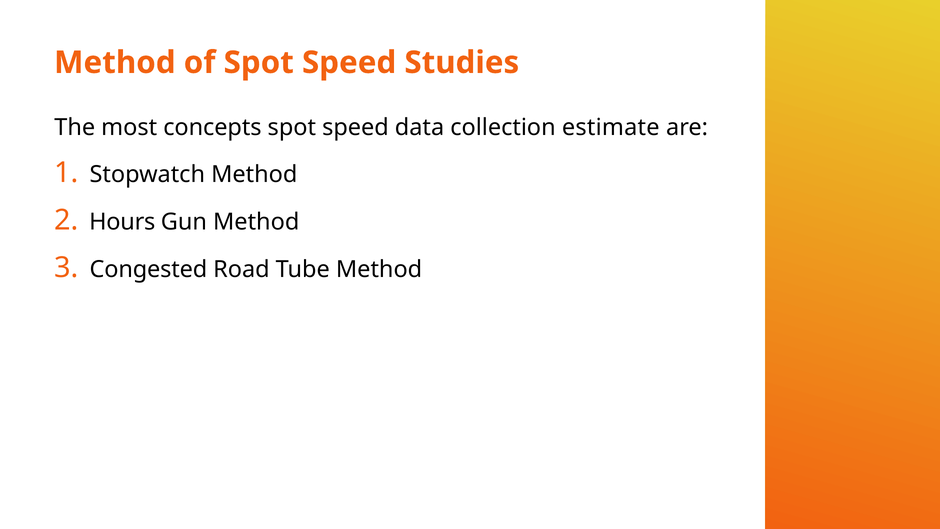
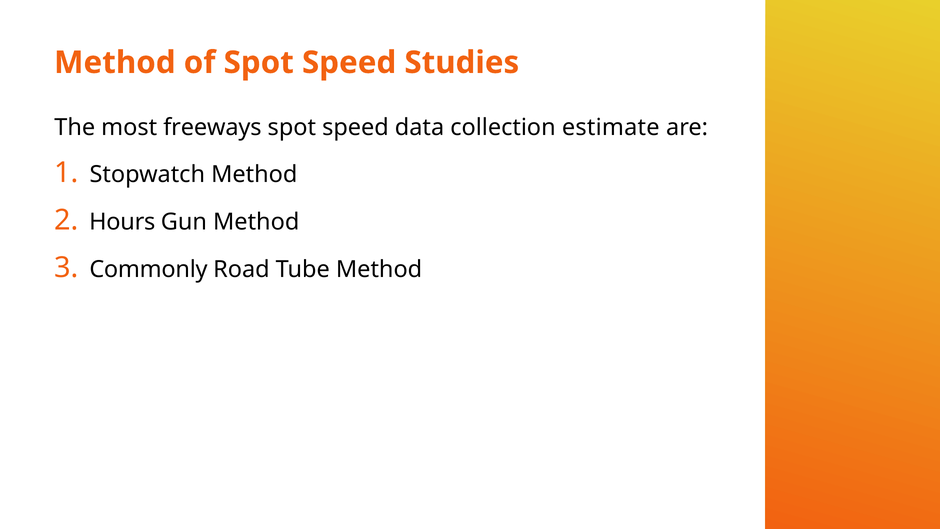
concepts: concepts -> freeways (212, 127)
Congested: Congested -> Commonly (148, 269)
